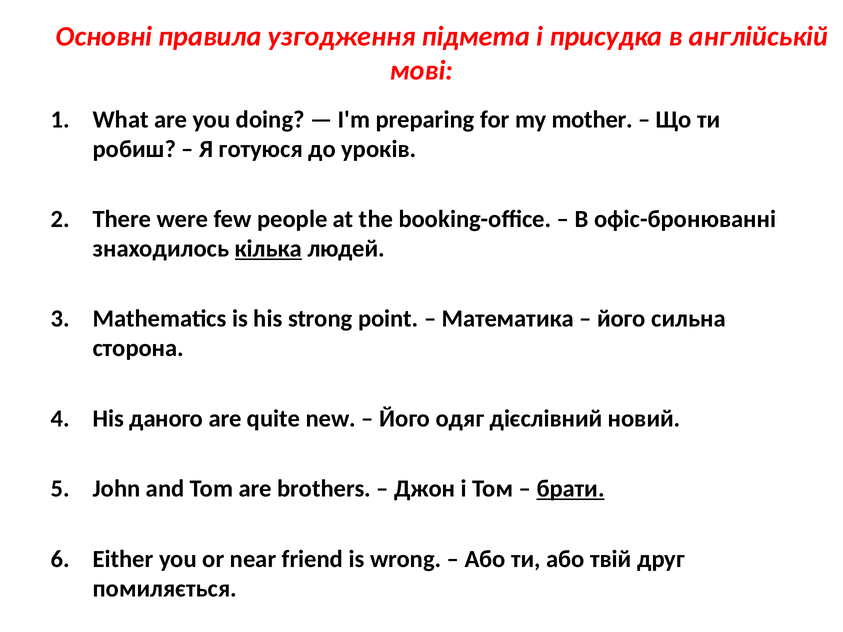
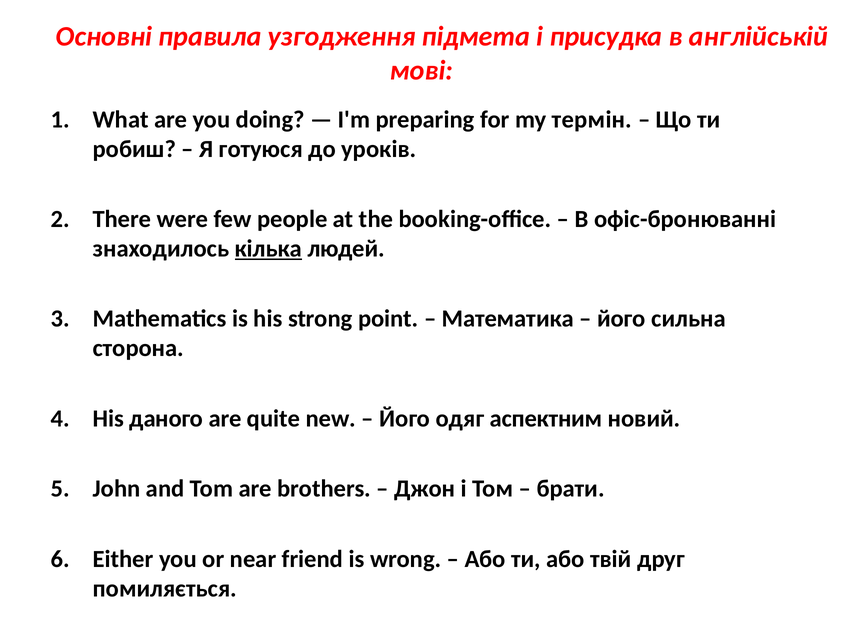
mother: mother -> термін (592, 119)
дієслівний: дієслівний -> аспектним (546, 419)
брати underline: present -> none (571, 489)
